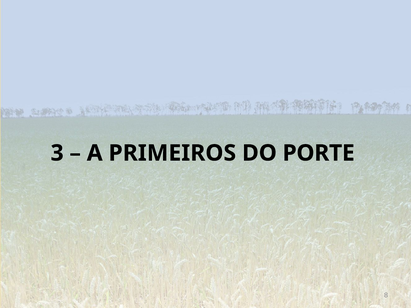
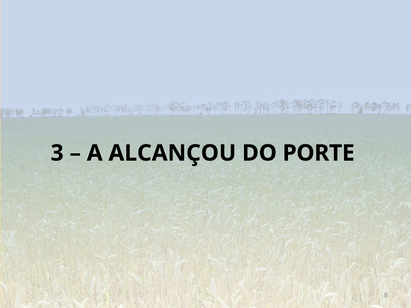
PRIMEIROS: PRIMEIROS -> ALCANÇOU (172, 153)
